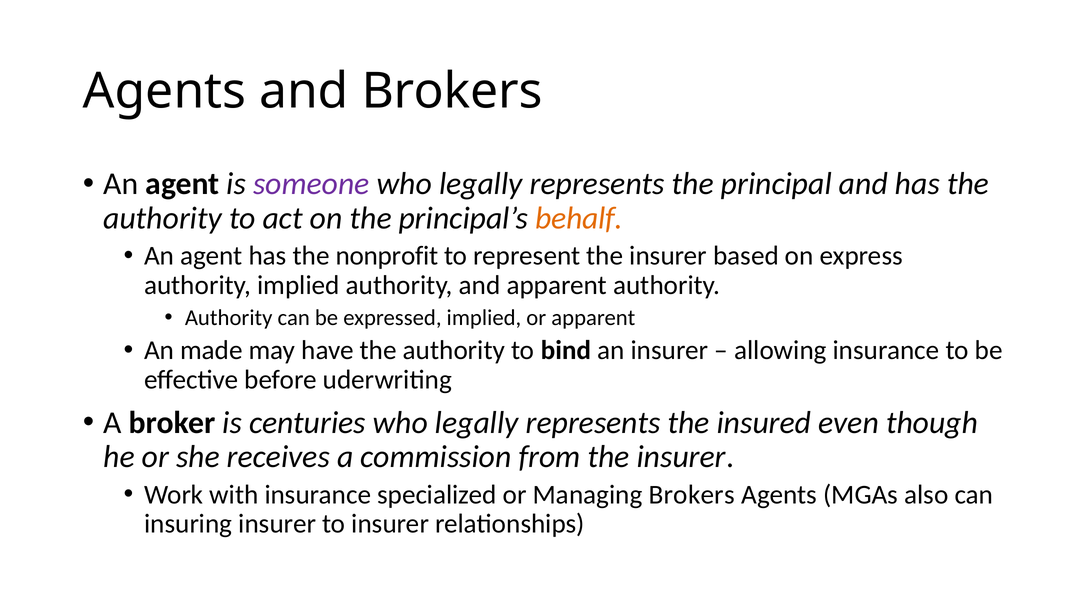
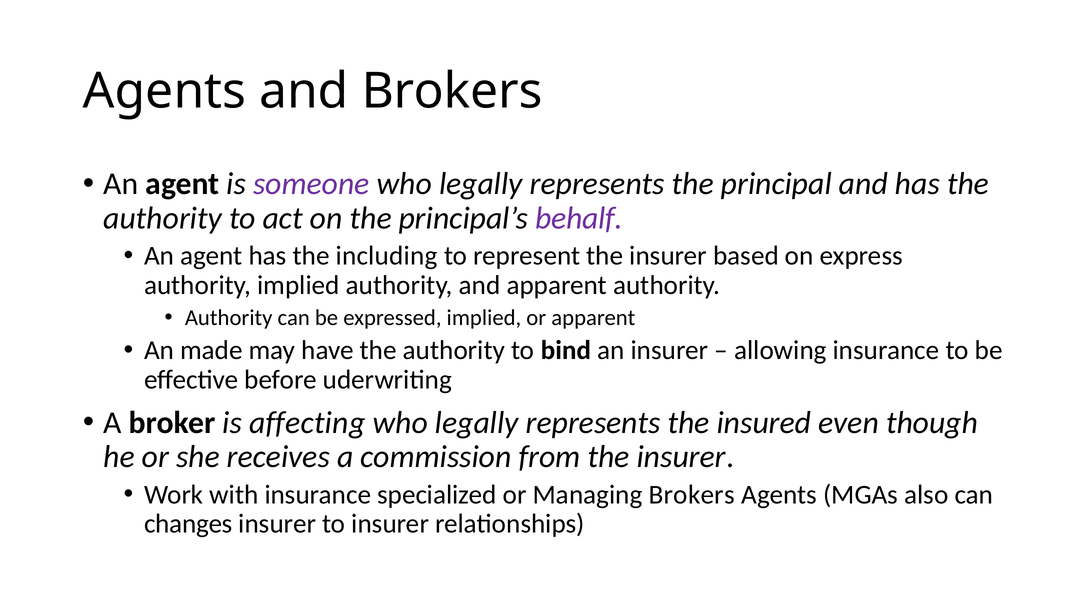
behalf colour: orange -> purple (579, 218)
nonprofit: nonprofit -> including (387, 256)
centuries: centuries -> affecting (307, 423)
insuring: insuring -> changes (188, 524)
